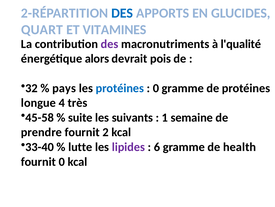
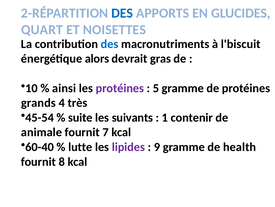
VITAMINES: VITAMINES -> NOISETTES (114, 30)
des colour: purple -> blue (110, 44)
l'qualité: l'qualité -> l'biscuit (241, 44)
pois: pois -> gras (161, 59)
32: 32 -> 10 (31, 88)
pays: pays -> ainsi (64, 88)
protéines colour: blue -> purple (120, 88)
0: 0 -> 5 (156, 88)
longue: longue -> grands (38, 103)
45-58: 45-58 -> 45-54 (40, 117)
semaine: semaine -> contenir (192, 117)
prendre: prendre -> animale (41, 132)
2: 2 -> 7 (106, 132)
33-40: 33-40 -> 60-40 (40, 147)
6: 6 -> 9 (157, 147)
fournit 0: 0 -> 8 (62, 161)
